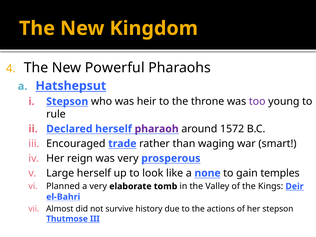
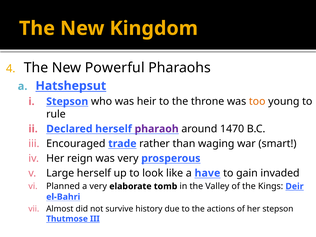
too colour: purple -> orange (257, 101)
1572: 1572 -> 1470 (232, 129)
none: none -> have (207, 173)
temples: temples -> invaded (280, 173)
